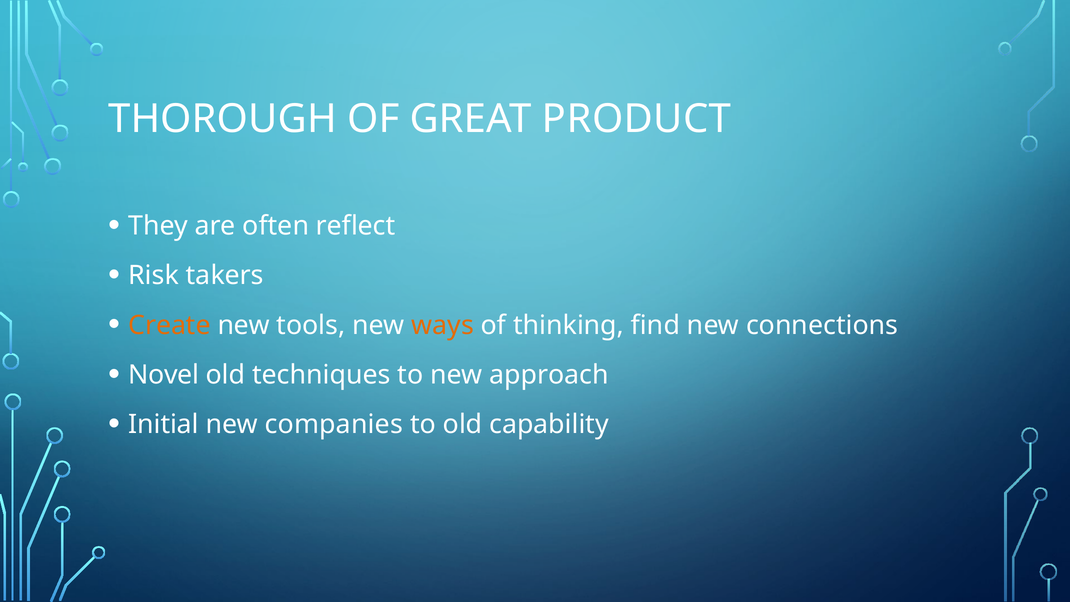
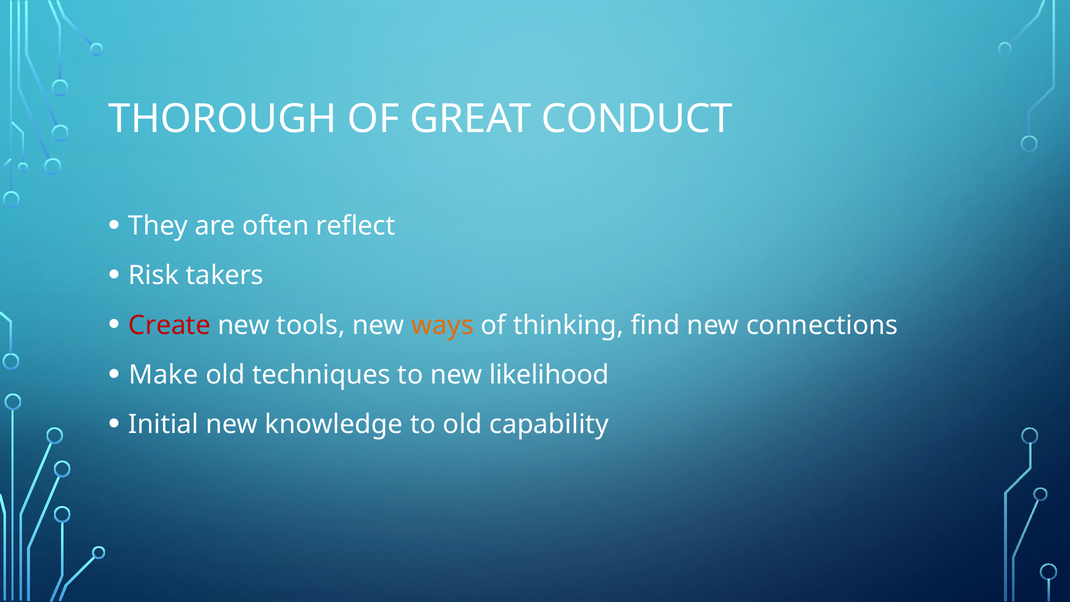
PRODUCT: PRODUCT -> CONDUCT (637, 119)
Create colour: orange -> red (169, 325)
Novel: Novel -> Make (163, 375)
approach: approach -> likelihood (549, 375)
companies: companies -> knowledge (334, 424)
